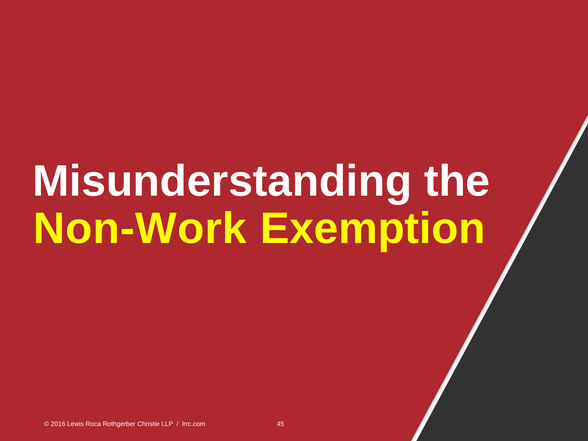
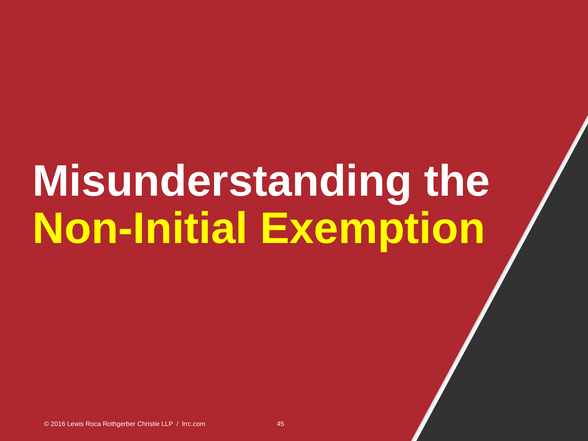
Non-Work: Non-Work -> Non-Initial (140, 229)
